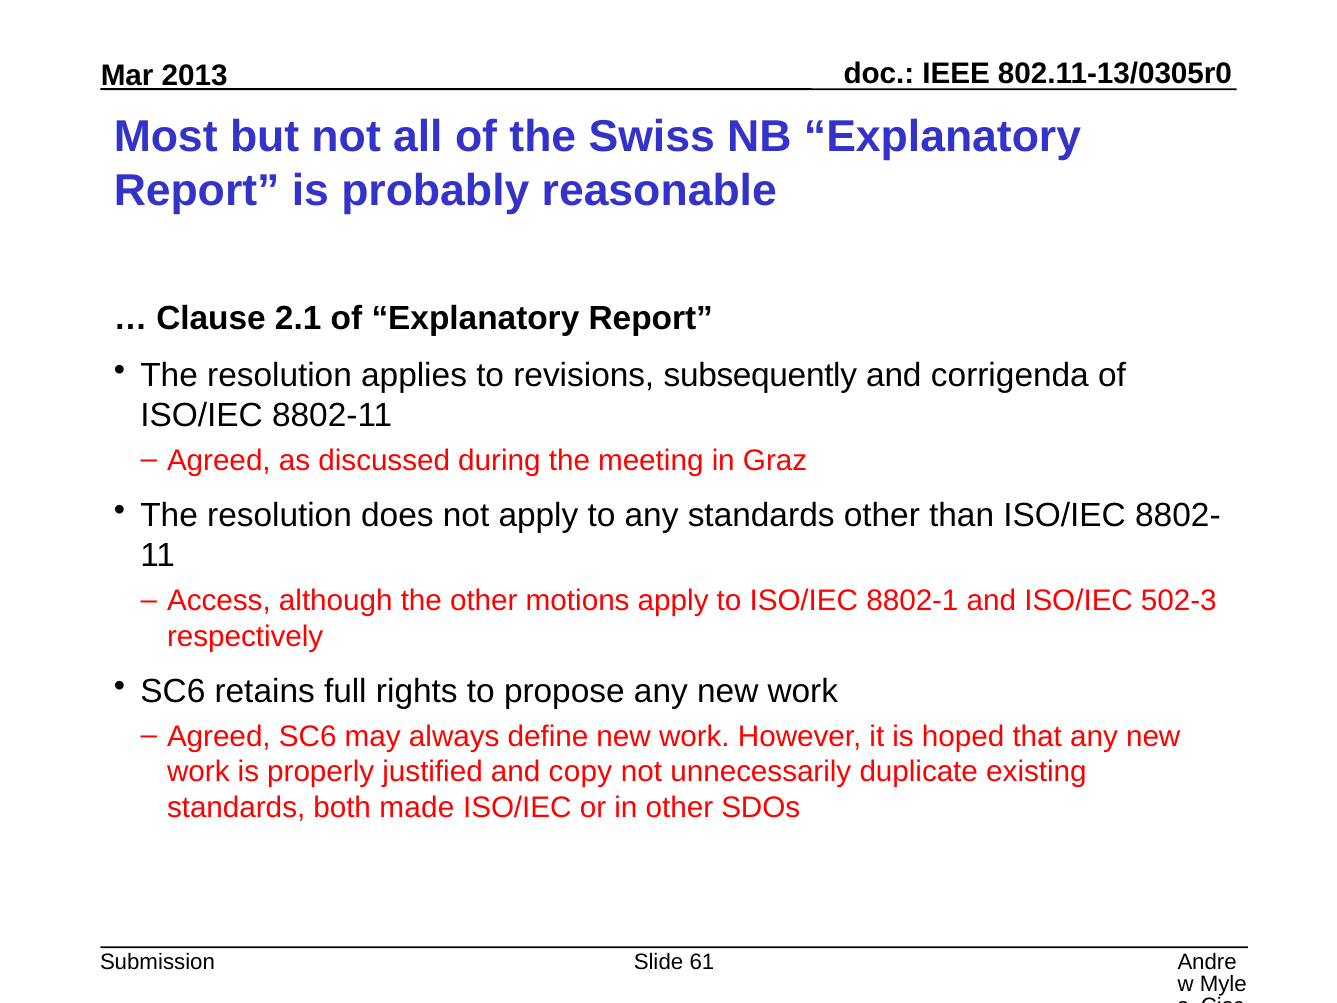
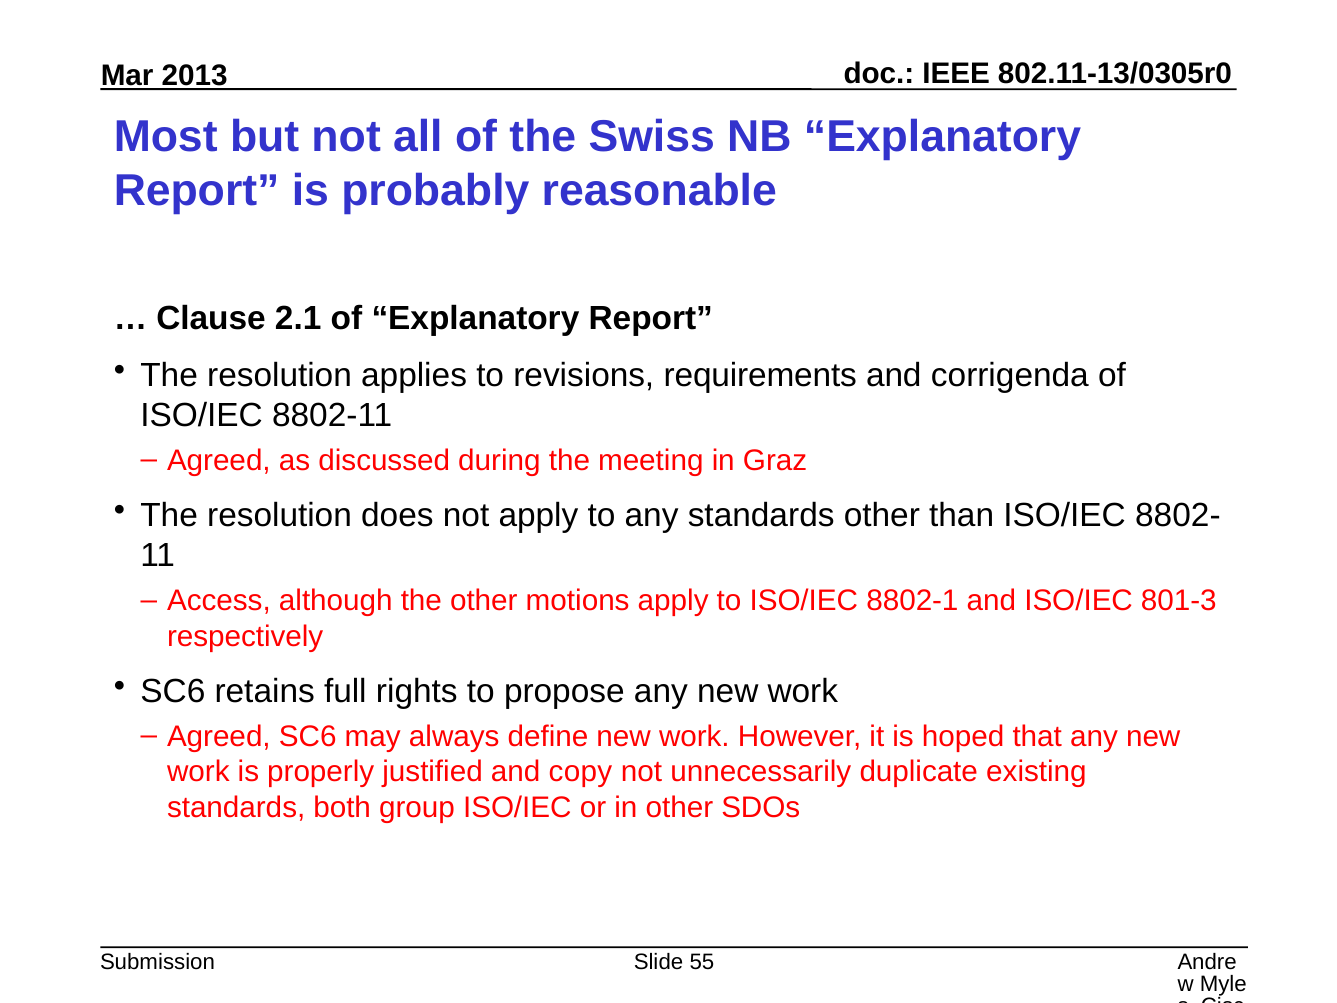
subsequently: subsequently -> requirements (760, 376)
502-3: 502-3 -> 801-3 (1179, 601)
made: made -> group (417, 808)
61: 61 -> 55 (702, 962)
